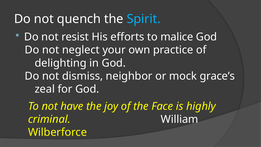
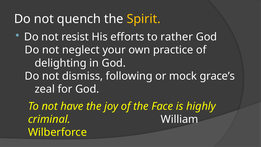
Spirit colour: light blue -> yellow (144, 19)
malice: malice -> rather (177, 37)
neighbor: neighbor -> following (129, 76)
